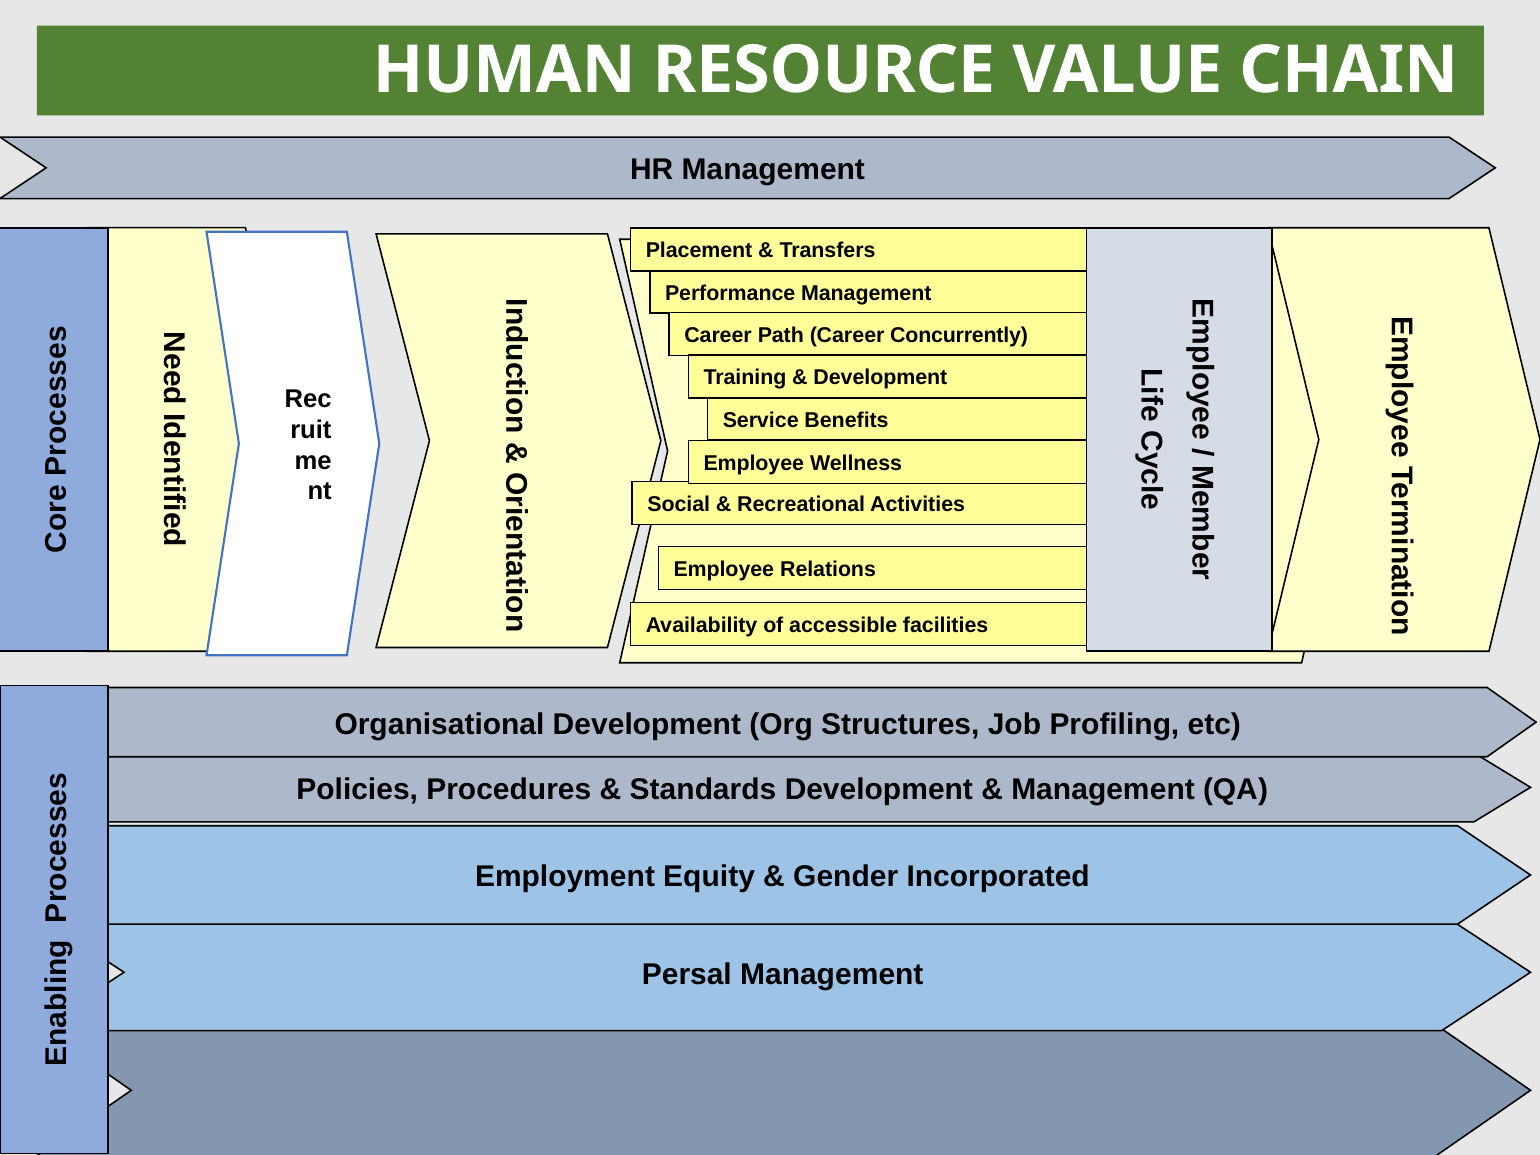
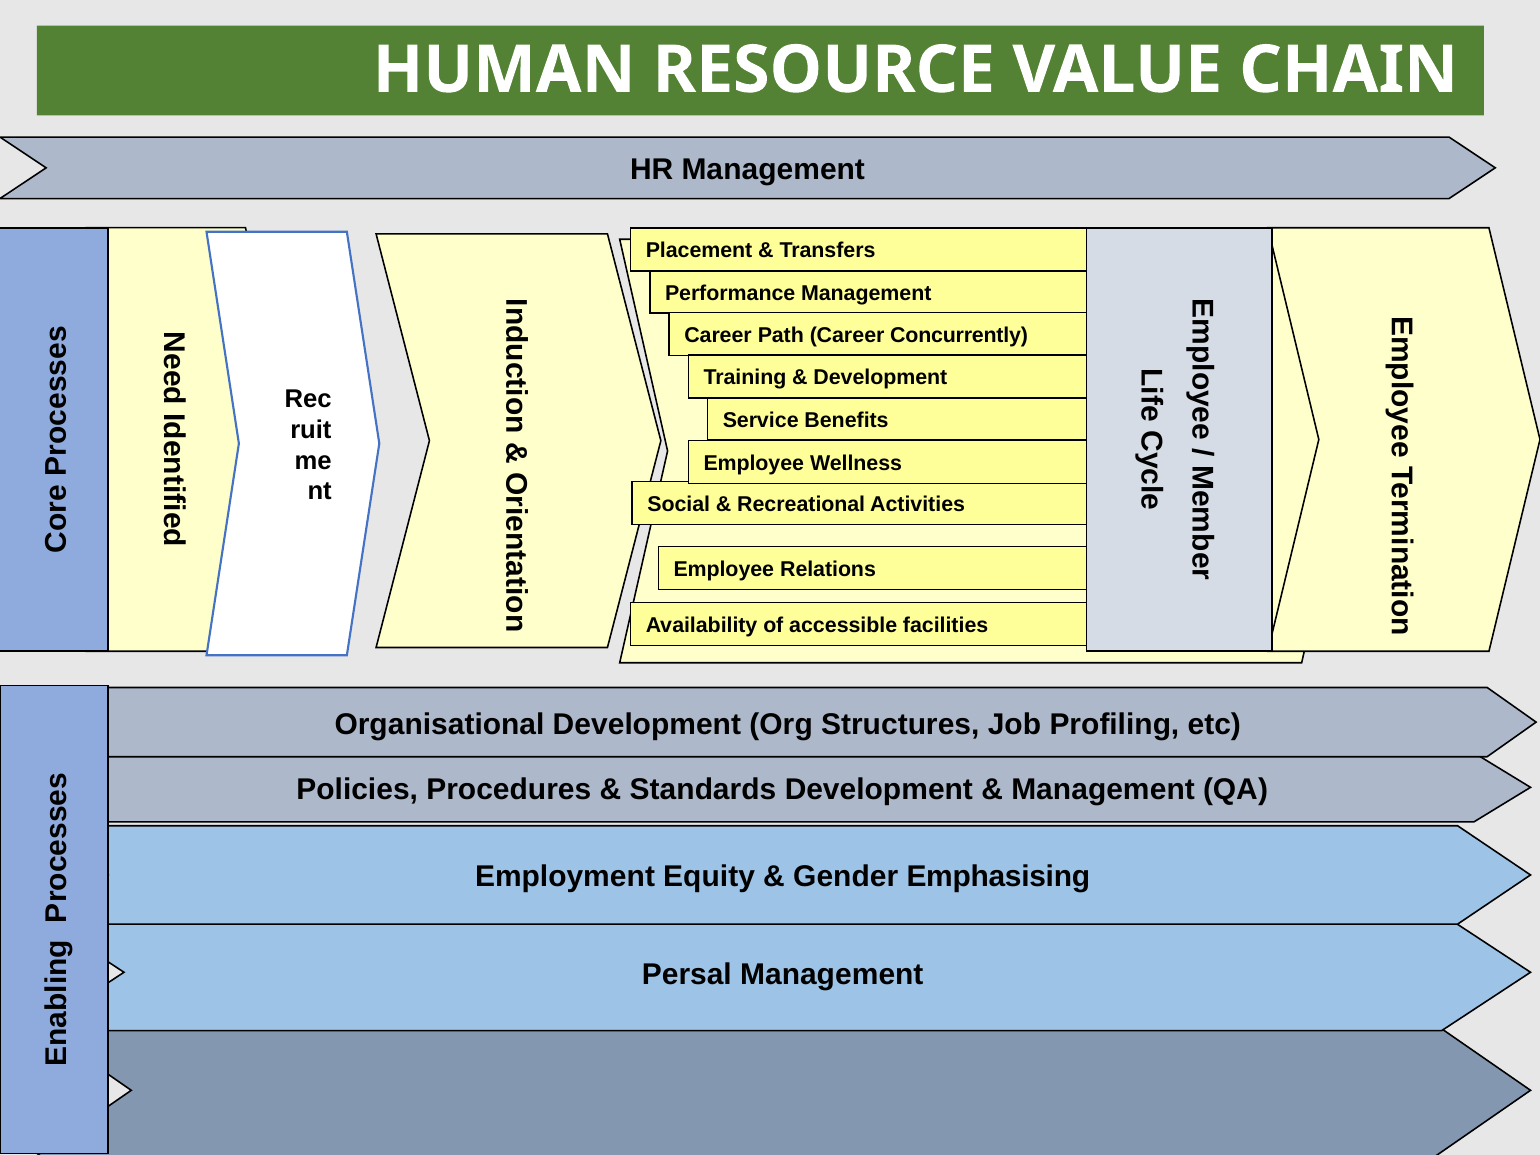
Incorporated: Incorporated -> Emphasising (998, 877)
